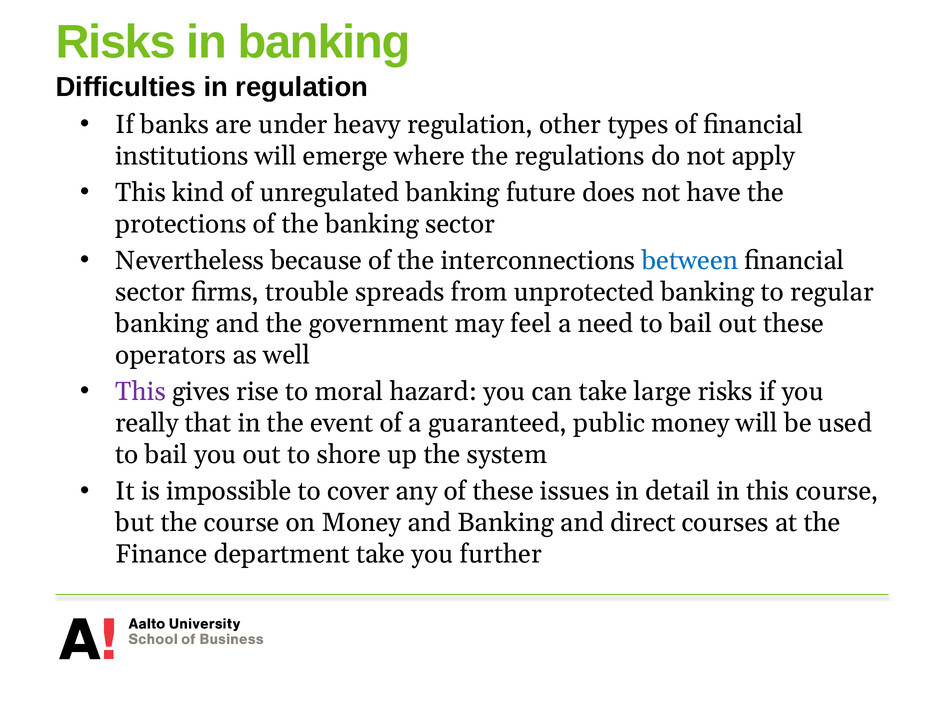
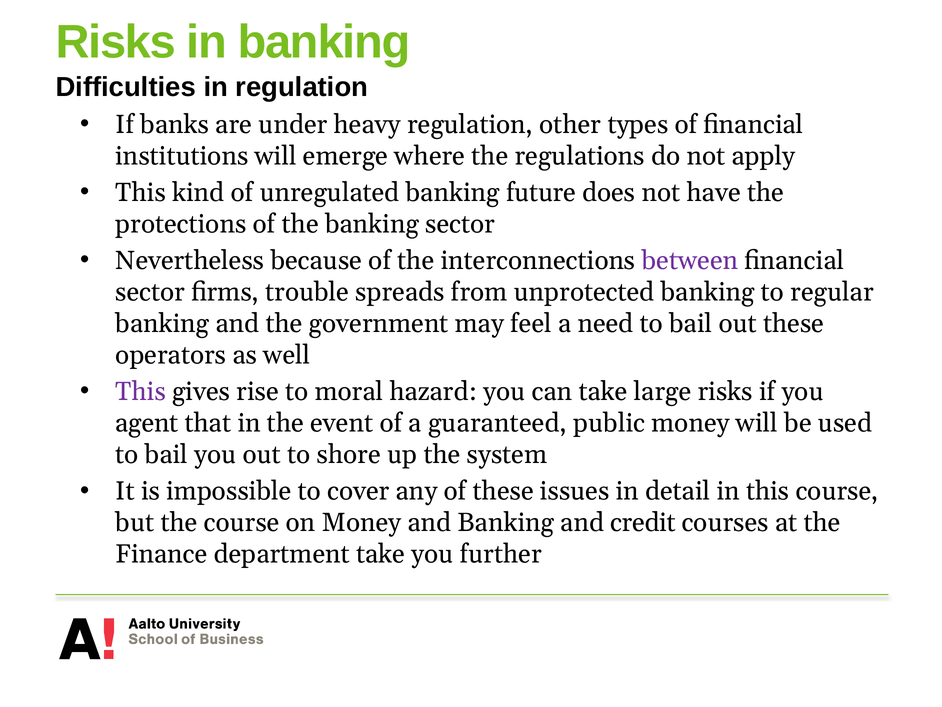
between colour: blue -> purple (690, 261)
really: really -> agent (147, 423)
direct: direct -> credit (643, 522)
